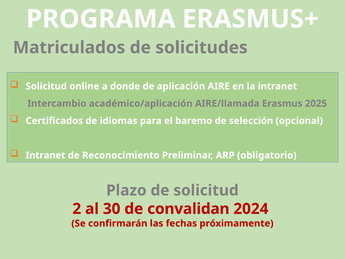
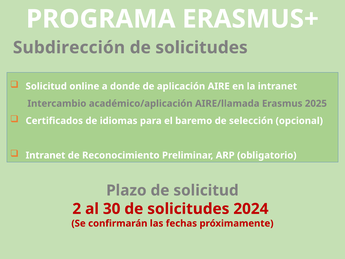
Matriculados: Matriculados -> Subdirección (69, 48)
30 de convalidan: convalidan -> solicitudes (188, 209)
